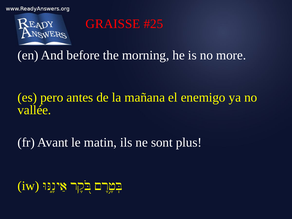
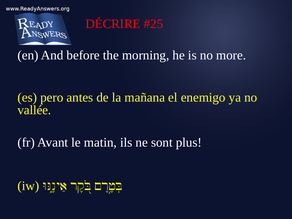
GRAISSE: GRAISSE -> DÉCRIRE (113, 24)
